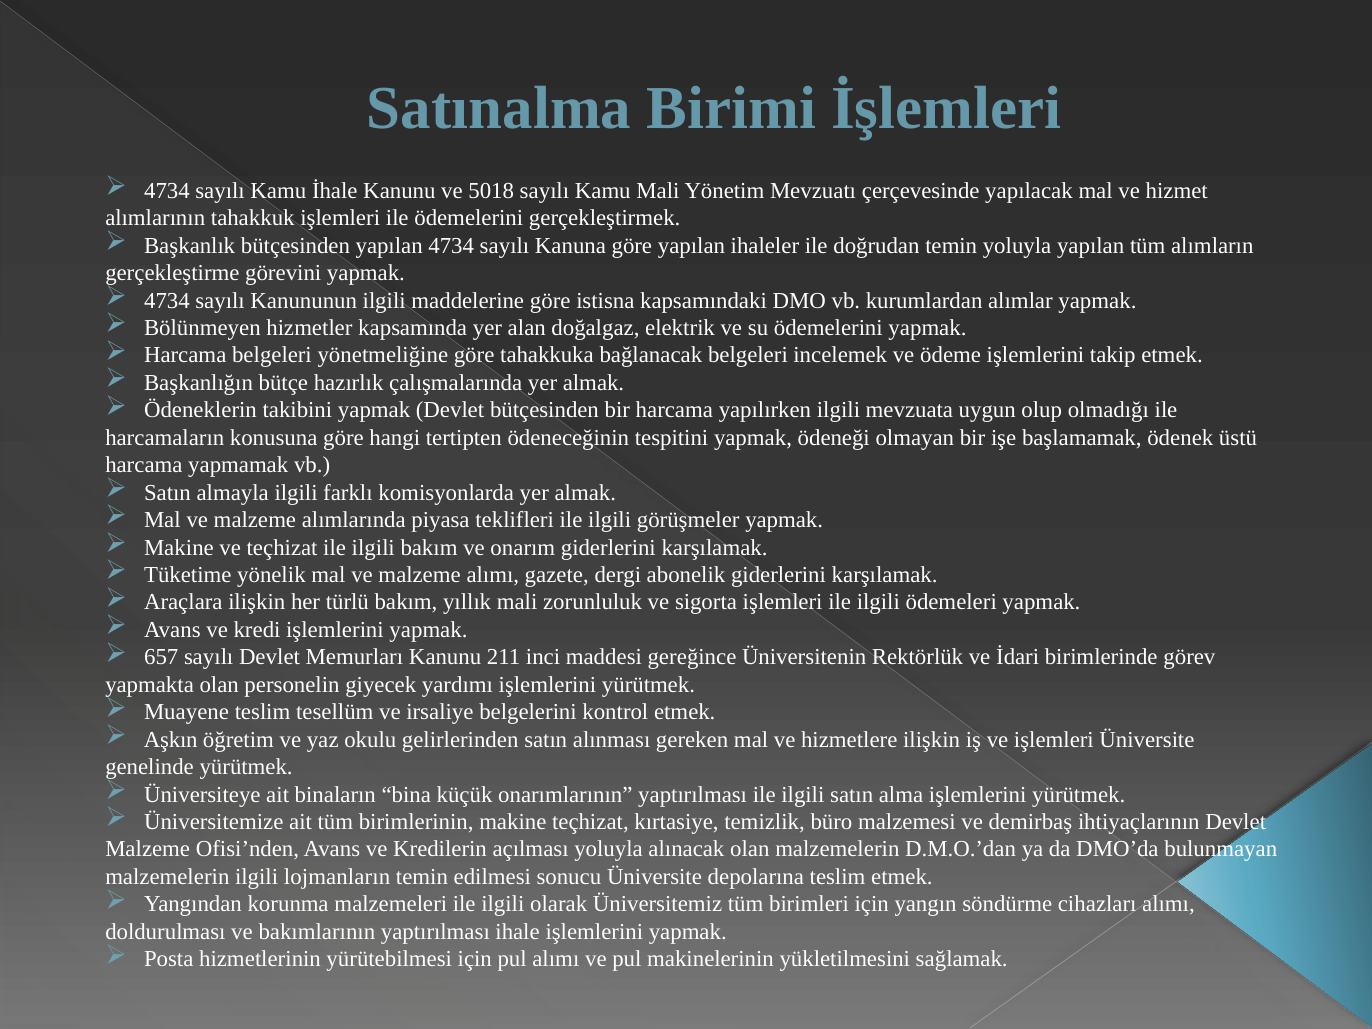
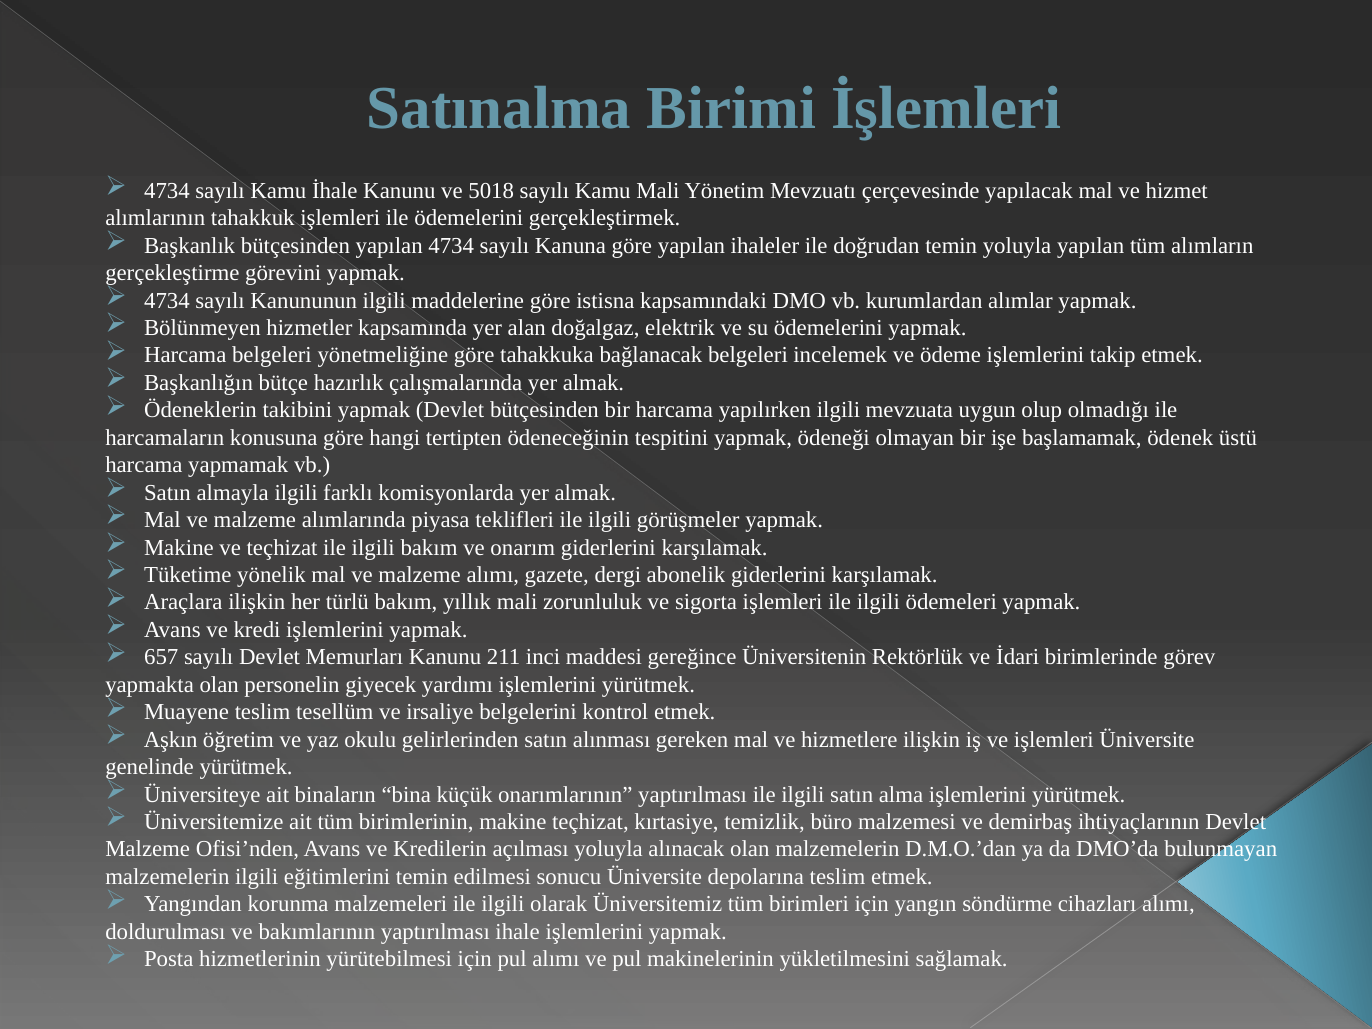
lojmanların: lojmanların -> eğitimlerini (337, 877)
